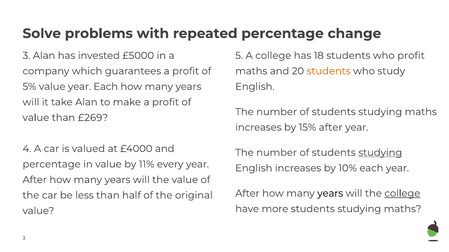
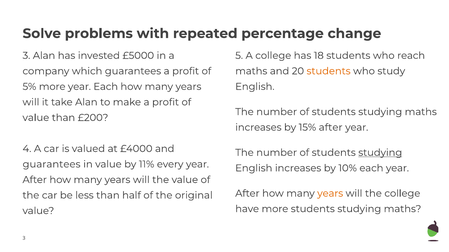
who profit: profit -> reach (411, 56)
5% value: value -> more (52, 87)
£269: £269 -> £200 (93, 118)
percentage: percentage -> guarantees (52, 165)
years colour: black -> orange (330, 194)
college underline: present -> none (402, 194)
